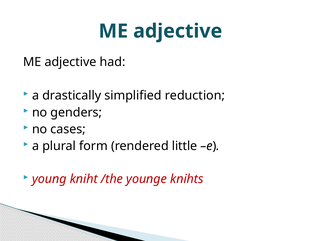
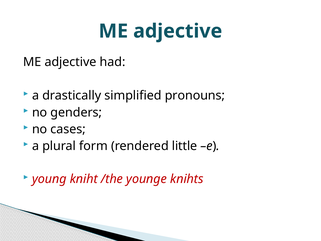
reduction: reduction -> pronouns (195, 95)
